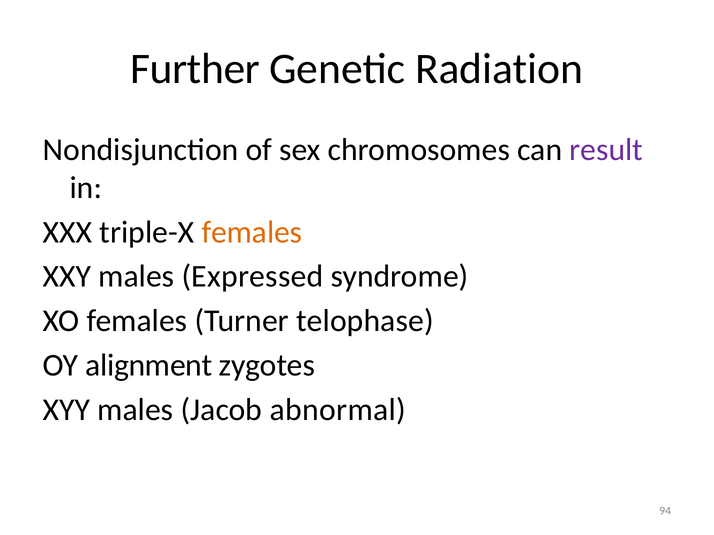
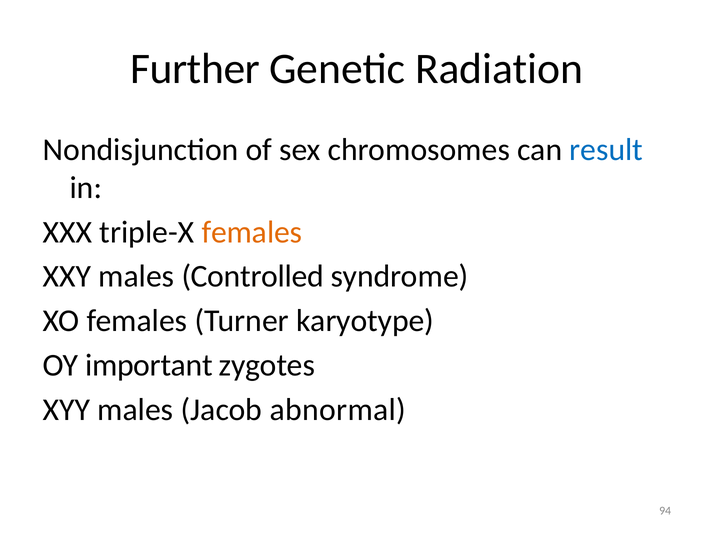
result colour: purple -> blue (606, 150)
Expressed: Expressed -> Controlled (253, 277)
telophase: telophase -> karyotype (365, 321)
alignment: alignment -> important (149, 366)
